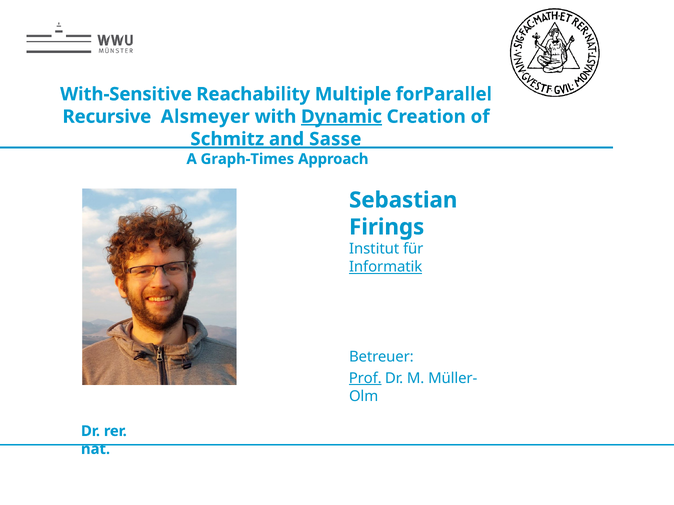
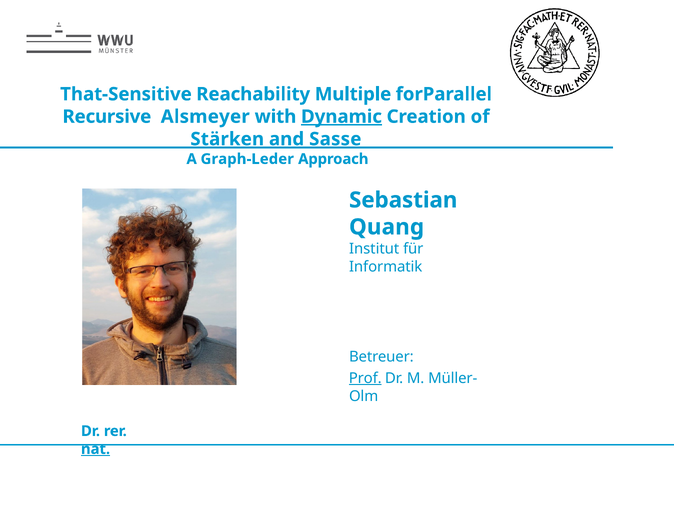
With-Sensitive: With-Sensitive -> That-Sensitive (126, 94)
Schmitz: Schmitz -> Stärken (227, 139)
Graph-Times: Graph-Times -> Graph-Leder (247, 159)
Firings: Firings -> Quang (387, 227)
Informatik underline: present -> none (386, 267)
nat underline: none -> present (96, 449)
